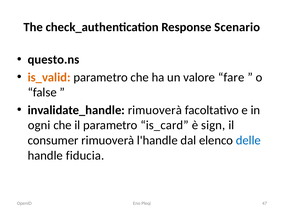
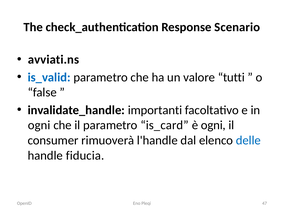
questo.ns: questo.ns -> avviati.ns (53, 60)
is_valid colour: orange -> blue (49, 77)
fare: fare -> tutti (231, 77)
invalidate_handle rimuoverà: rimuoverà -> importanti (155, 110)
è sign: sign -> ogni (213, 125)
